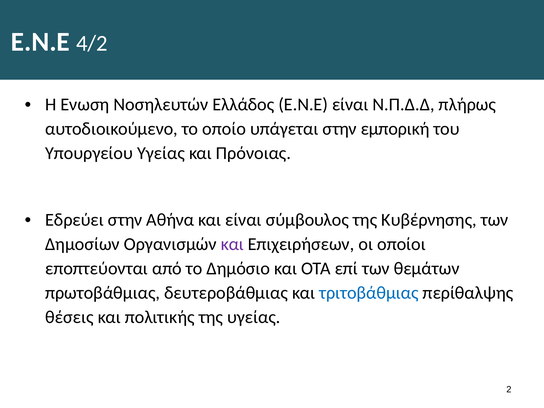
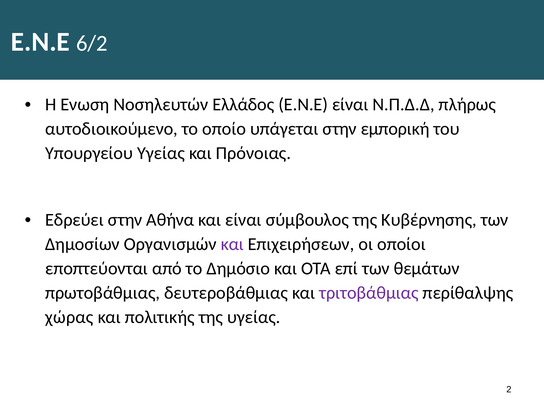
4/2: 4/2 -> 6/2 (92, 43)
τριτοβάθμιας colour: blue -> purple (369, 293)
θέσεις: θέσεις -> χώρας (69, 317)
